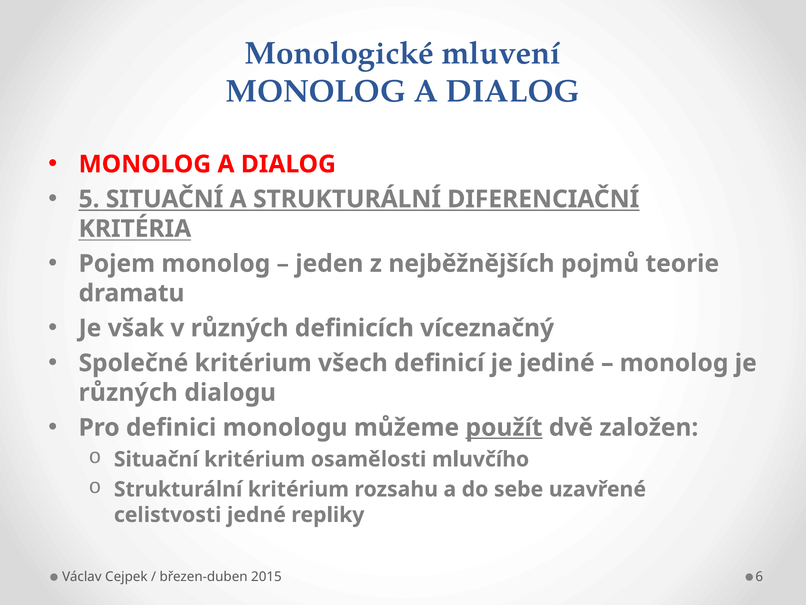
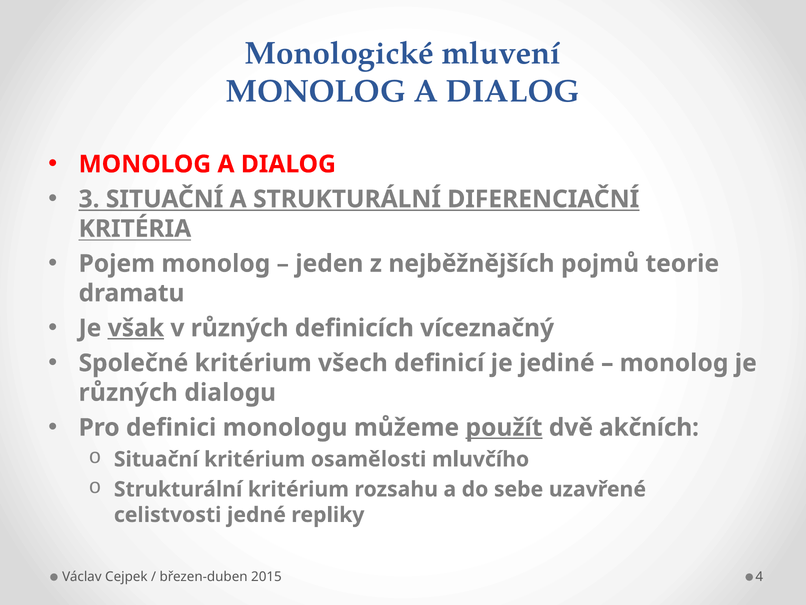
5: 5 -> 3 (89, 199)
však underline: none -> present (136, 328)
založen: založen -> akčních (649, 427)
6: 6 -> 4 (759, 576)
